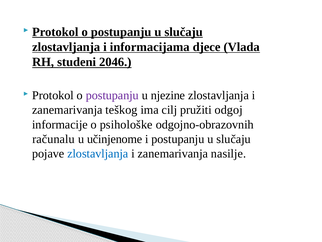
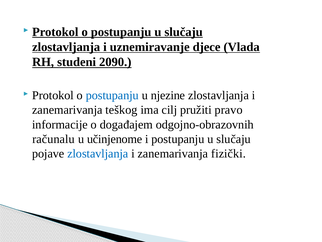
informacijama: informacijama -> uznemiravanje (150, 47)
2046: 2046 -> 2090 (115, 62)
postupanju colour: purple -> blue (112, 95)
odgoj: odgoj -> pravo (229, 110)
psihološke: psihološke -> događajem (126, 124)
nasilje: nasilje -> fizički (228, 153)
